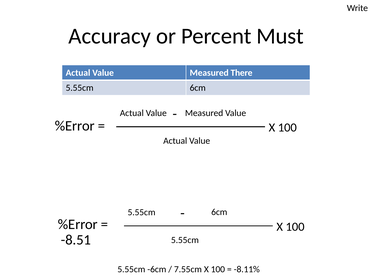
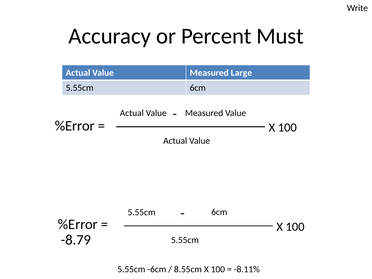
There: There -> Large (241, 73)
-8.51: -8.51 -> -8.79 (76, 240)
7.55cm: 7.55cm -> 8.55cm (188, 269)
